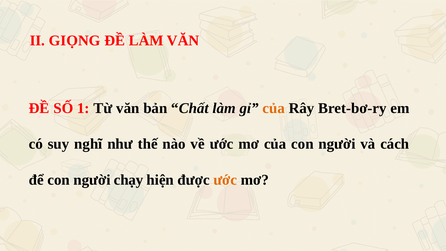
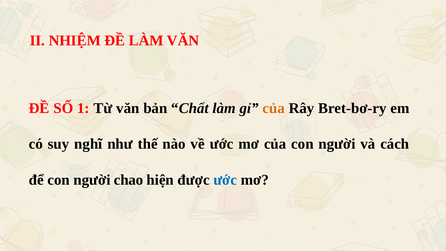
GIỌNG: GIỌNG -> NHIỆM (75, 40)
chạy: chạy -> chao (129, 180)
ước colour: orange -> blue (225, 180)
